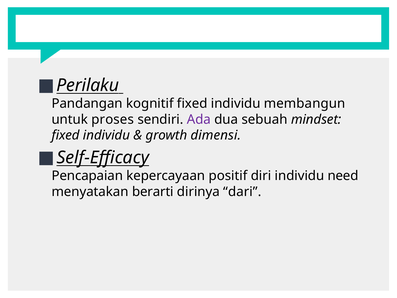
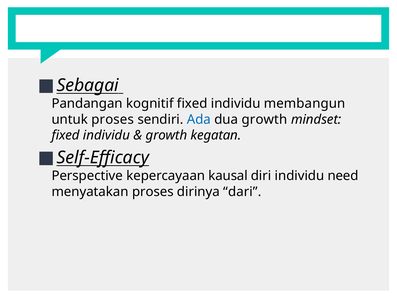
Perilaku: Perilaku -> Sebagai (88, 85)
Ada colour: purple -> blue (199, 119)
dua sebuah: sebuah -> growth (264, 119)
dimensi: dimensi -> kegatan (216, 135)
Pencapaian: Pencapaian -> Perspective (87, 176)
positif: positif -> kausal (228, 176)
menyatakan berarti: berarti -> proses (153, 192)
